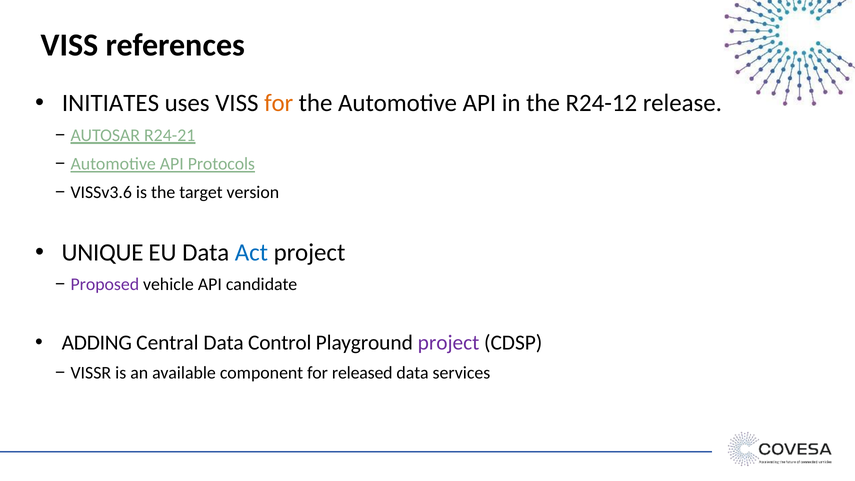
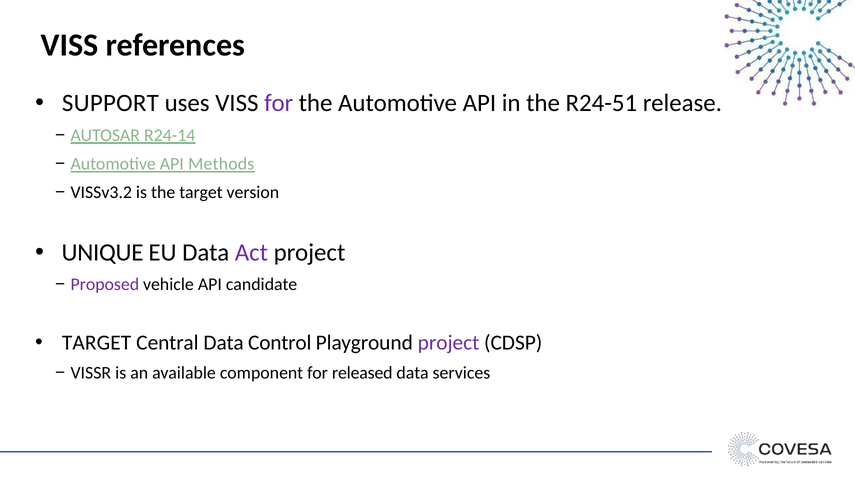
INITIATES: INITIATES -> SUPPORT (110, 103)
for colour: orange -> purple (279, 103)
R24-12: R24-12 -> R24-51 (601, 103)
R24-21: R24-21 -> R24-14 (170, 135)
Protocols: Protocols -> Methods (221, 164)
VISSv3.6: VISSv3.6 -> VISSv3.2 (101, 192)
Act colour: blue -> purple (251, 252)
ADDING: ADDING -> TARGET (97, 343)
